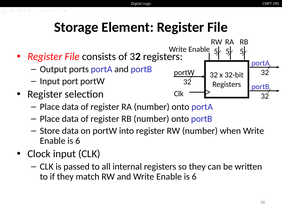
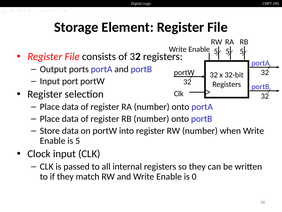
6: 6 -> 5 (78, 141)
6: 6 -> 0 (194, 176)
